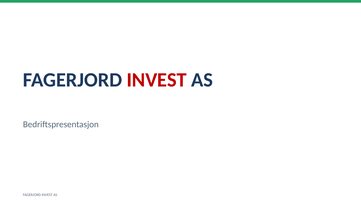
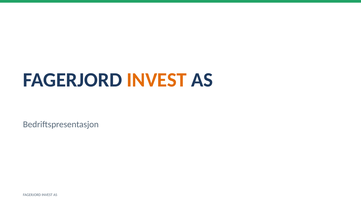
INVEST colour: red -> orange (157, 80)
